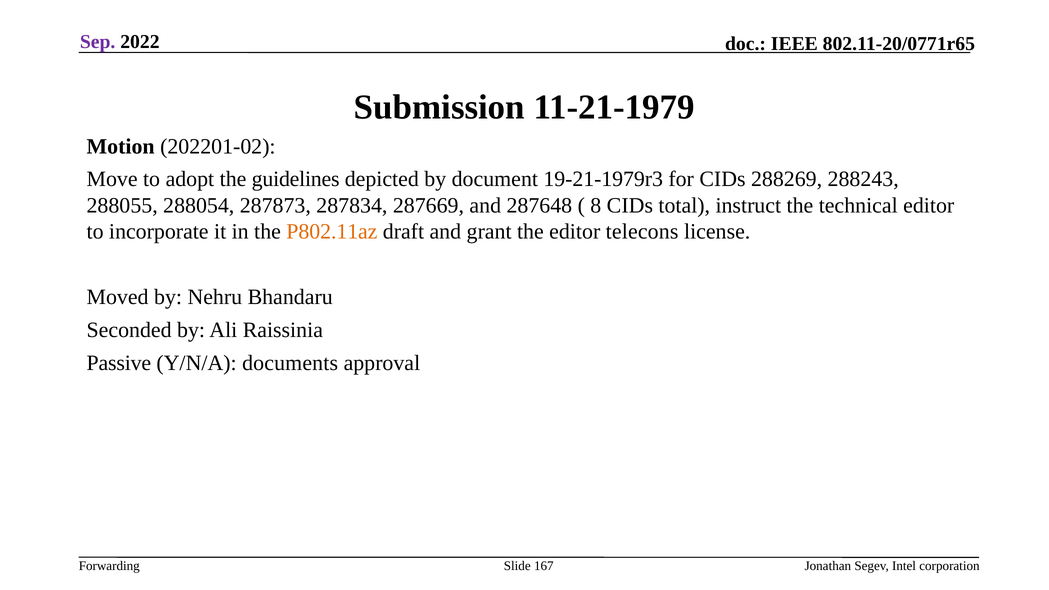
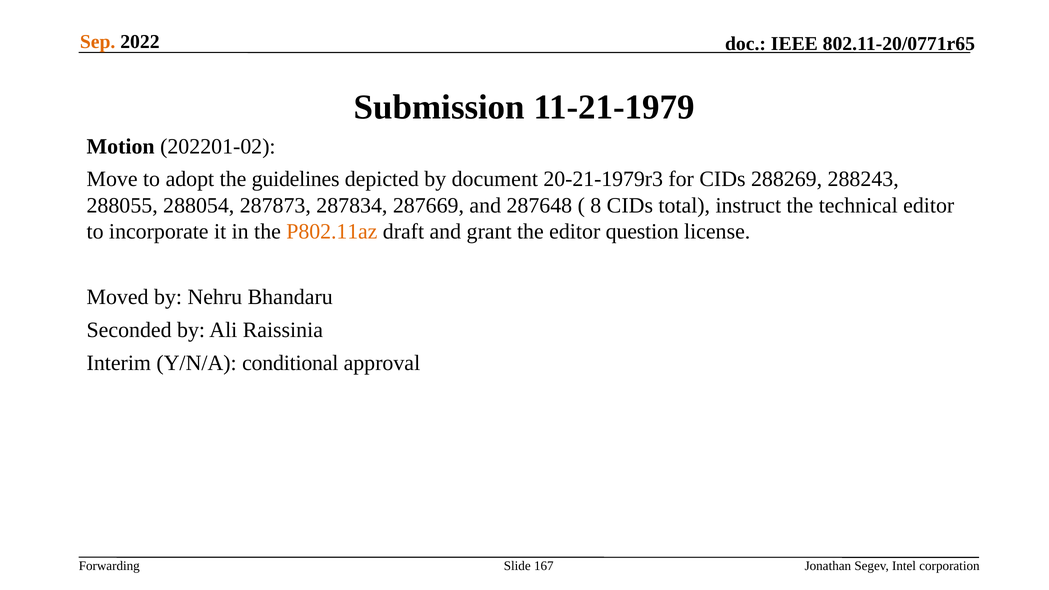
Sep colour: purple -> orange (98, 42)
19-21-1979r3: 19-21-1979r3 -> 20-21-1979r3 (603, 179)
telecons: telecons -> question (642, 232)
Passive: Passive -> Interim (119, 363)
documents: documents -> conditional (290, 363)
